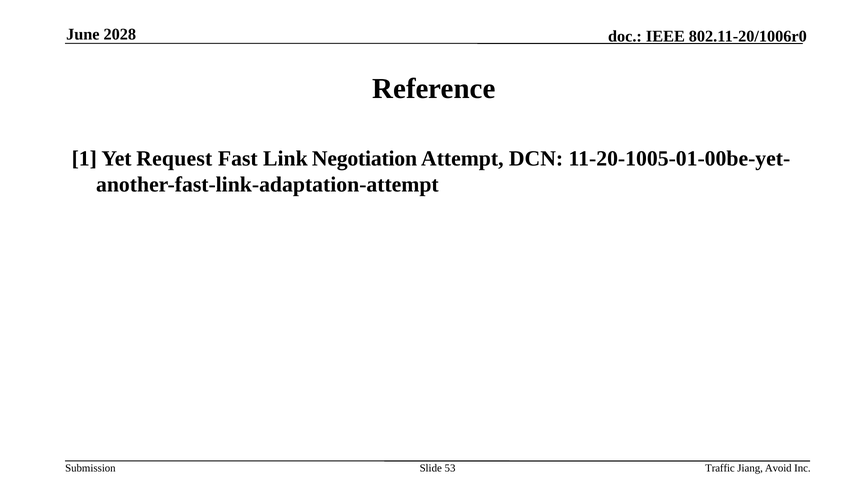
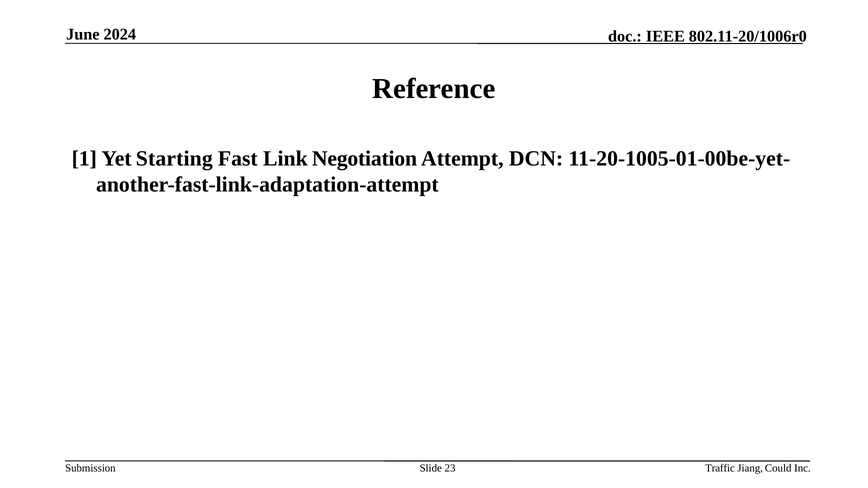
2028: 2028 -> 2024 (120, 35)
Request: Request -> Starting (174, 159)
53: 53 -> 23 (450, 468)
Avoid: Avoid -> Could (778, 468)
